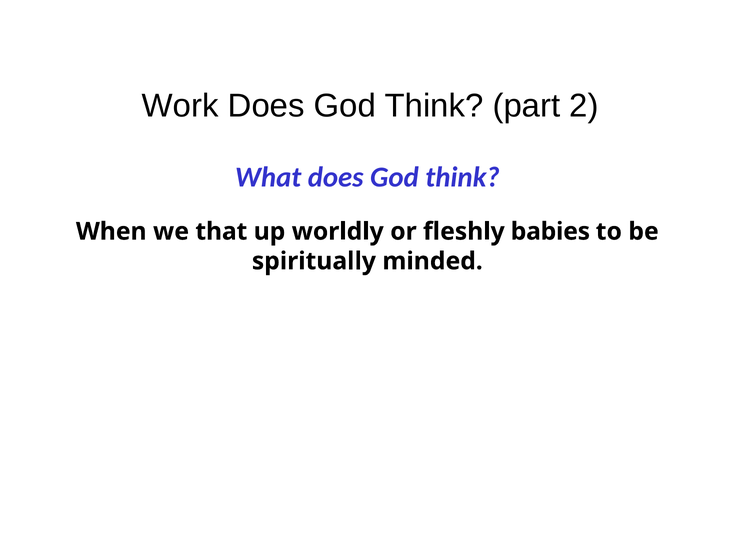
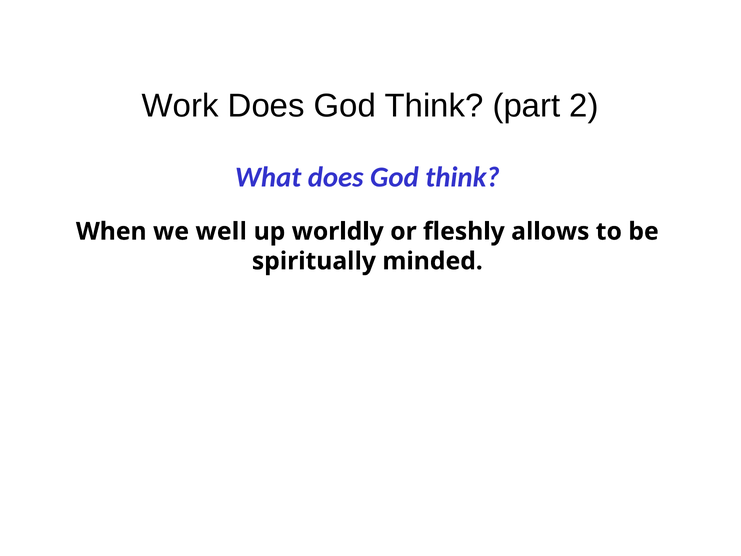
that: that -> well (221, 231)
babies: babies -> allows (550, 231)
